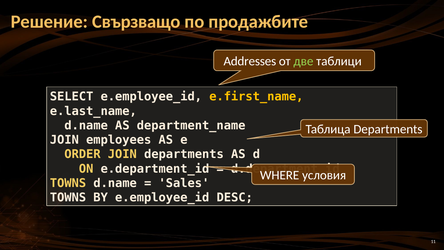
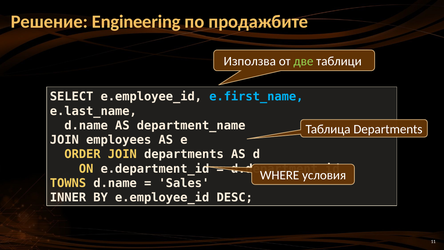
Свързващо: Свързващо -> Engineering (136, 22)
Addresses: Addresses -> Използва (250, 61)
e.first_name colour: yellow -> light blue (256, 97)
TOWNS: TOWNS -> INNER (68, 197)
